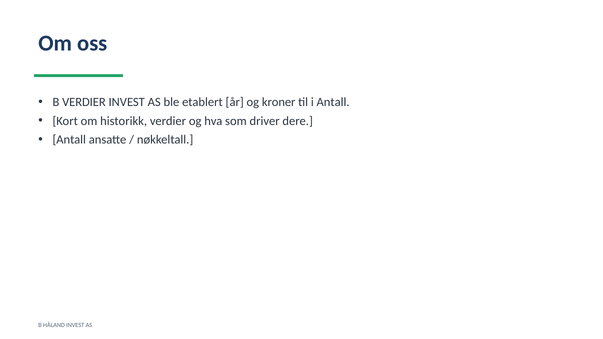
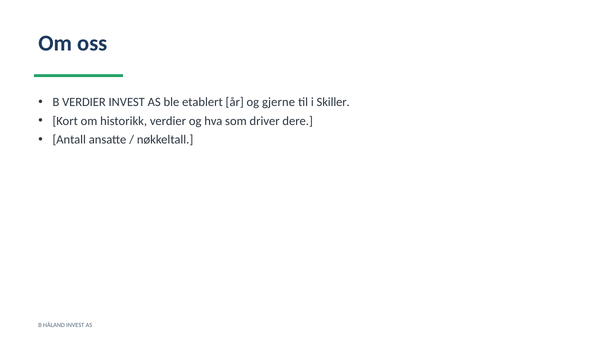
kroner: kroner -> gjerne (279, 102)
i Antall: Antall -> Skiller (333, 102)
